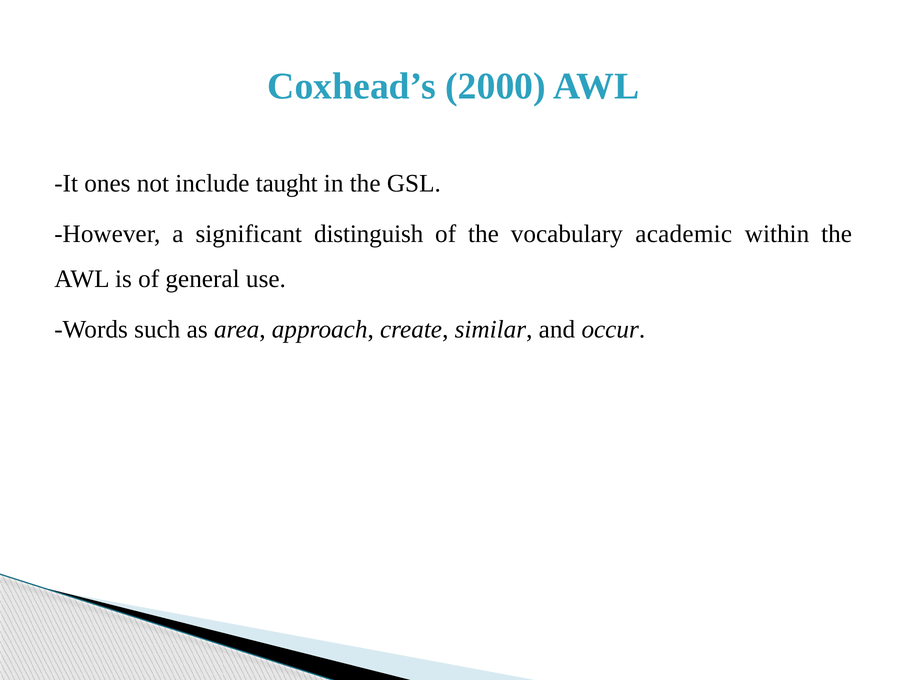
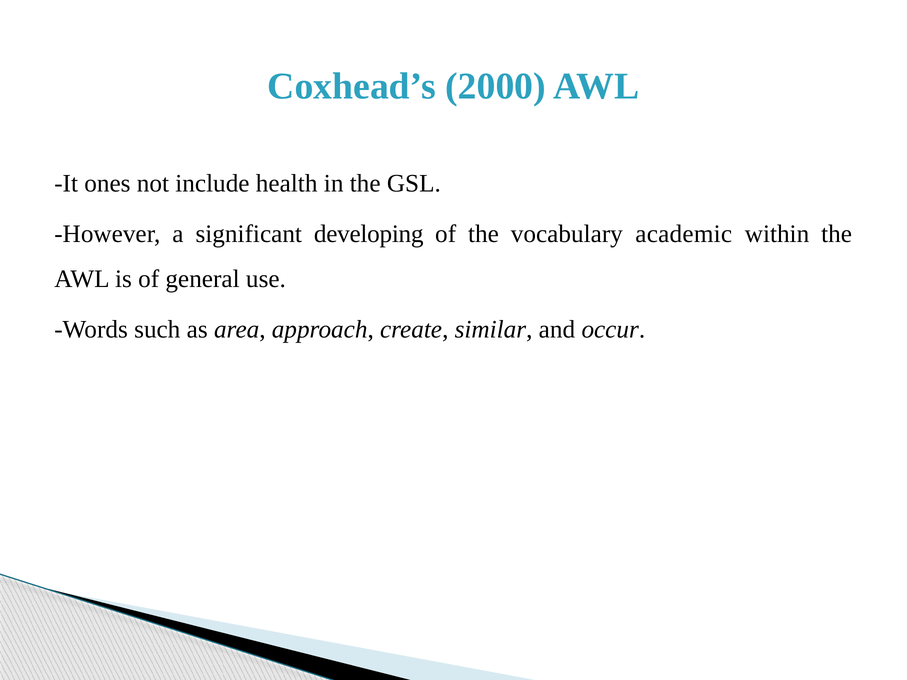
taught: taught -> health (287, 183)
distinguish: distinguish -> developing (369, 234)
